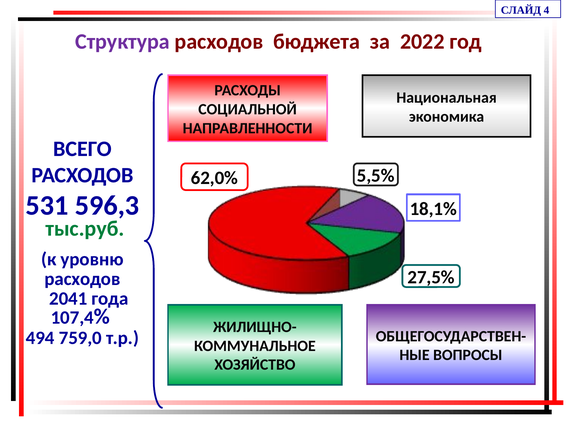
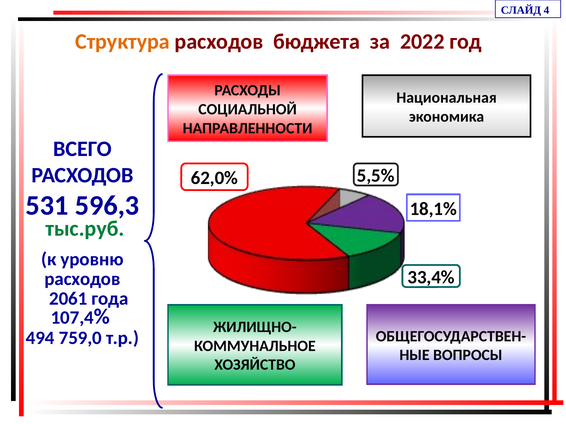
Структура colour: purple -> orange (122, 42)
27,5%: 27,5% -> 33,4% (431, 278)
2041: 2041 -> 2061 (68, 299)
